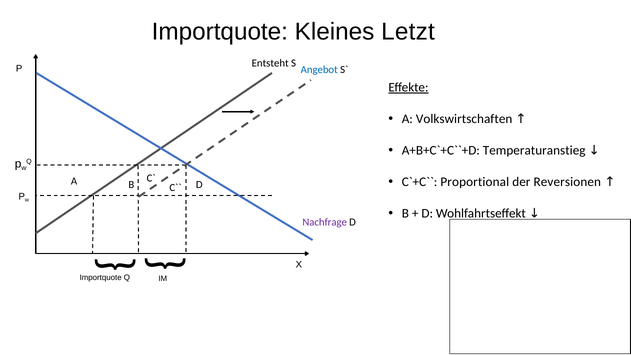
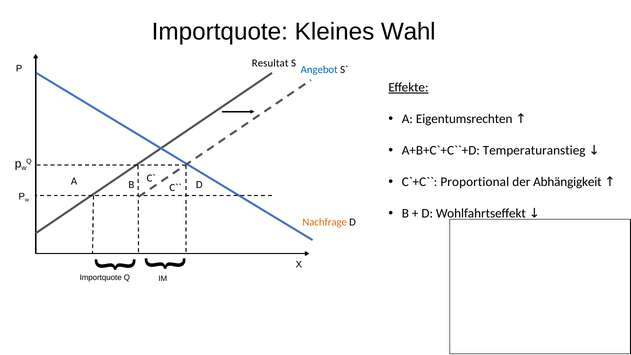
Letzt: Letzt -> Wahl (408, 32)
Entsteht: Entsteht -> Resultat (270, 63)
Volkswirtschaften: Volkswirtschaften -> Eigentumsrechten (464, 119)
Reversionen: Reversionen -> Abhängigkeit (567, 182)
Nachfrage colour: purple -> orange (325, 222)
